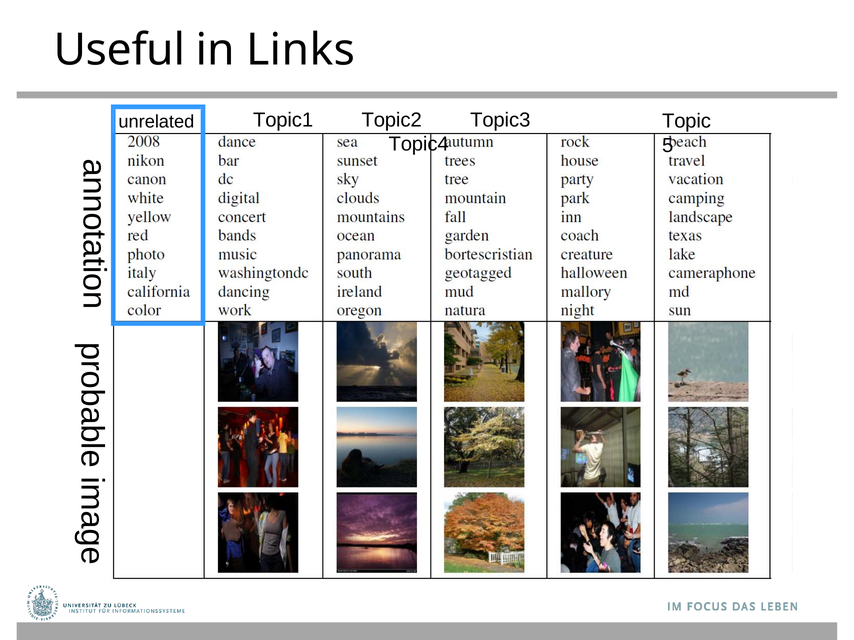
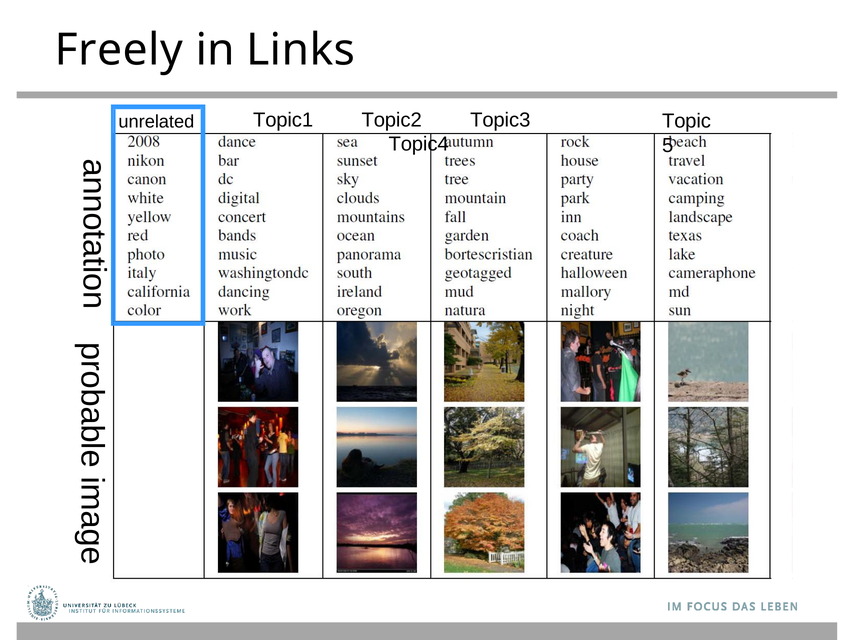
Useful: Useful -> Freely (119, 50)
